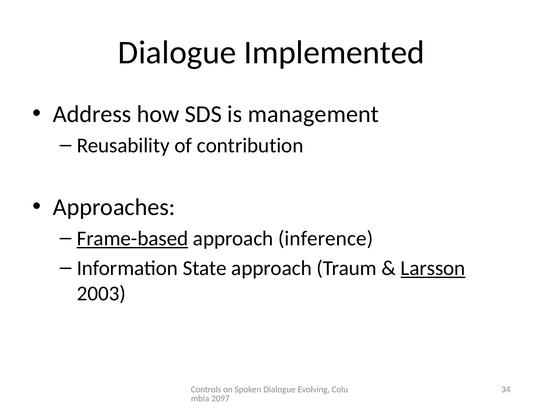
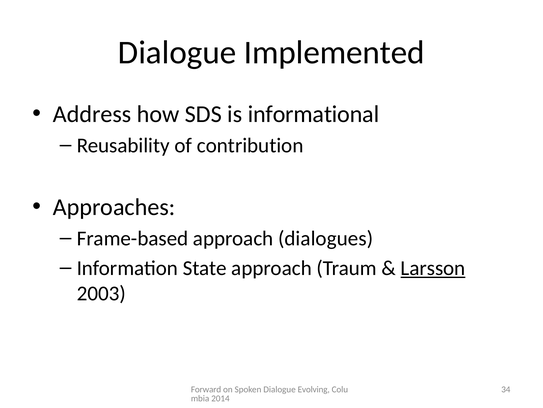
management: management -> informational (313, 114)
Frame-based underline: present -> none (132, 238)
inference: inference -> dialogues (326, 238)
Controls: Controls -> Forward (206, 389)
2097: 2097 -> 2014 (220, 398)
